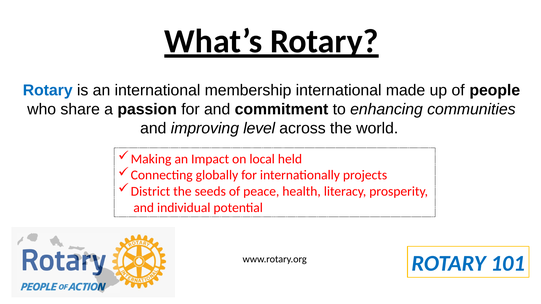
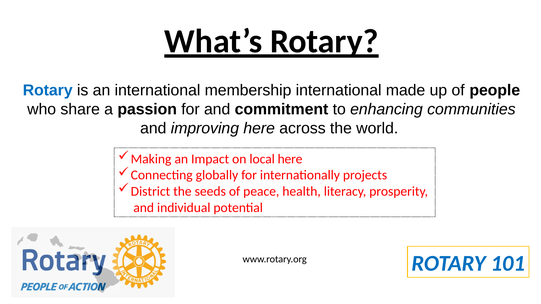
improving level: level -> here (259, 128)
local held: held -> here (290, 159)
